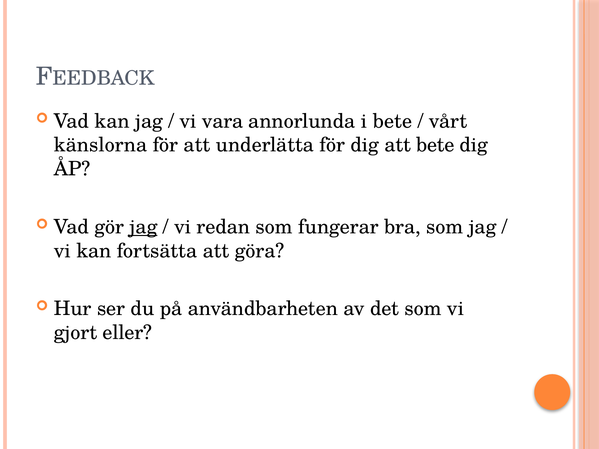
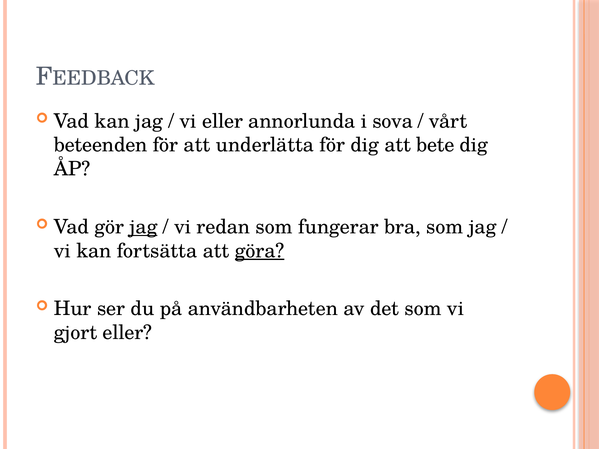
vi vara: vara -> eller (223, 121)
i bete: bete -> sova (393, 121)
känslorna: känslorna -> beteenden (101, 145)
göra underline: none -> present (260, 251)
